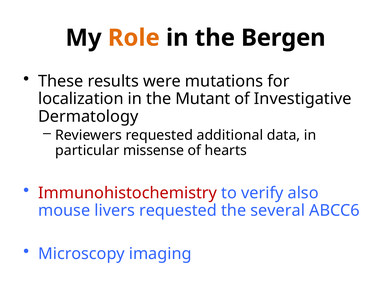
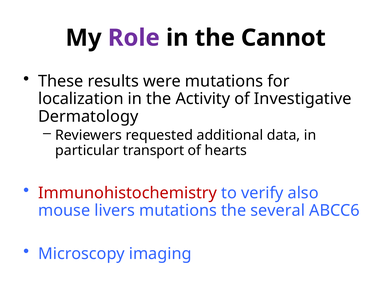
Role colour: orange -> purple (134, 38)
Bergen: Bergen -> Cannot (283, 38)
Mutant: Mutant -> Activity (203, 99)
missense: missense -> transport (153, 151)
livers requested: requested -> mutations (178, 211)
